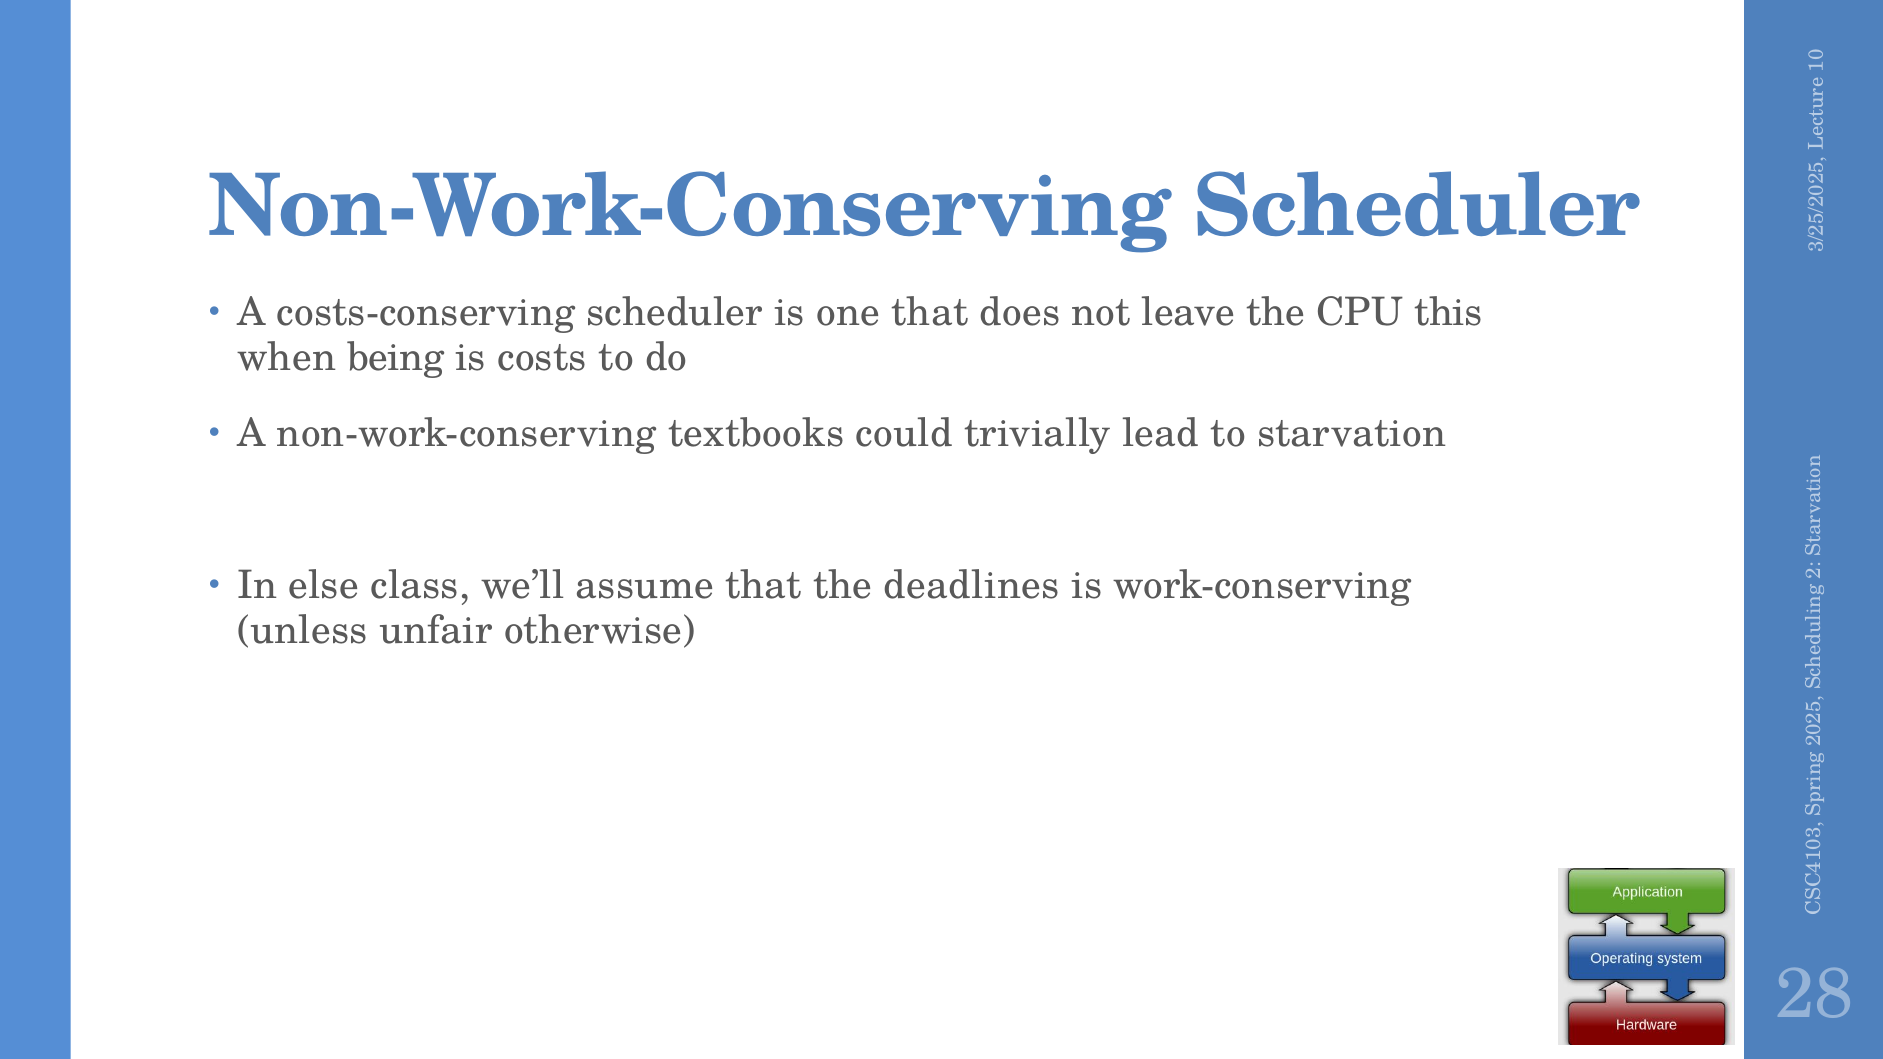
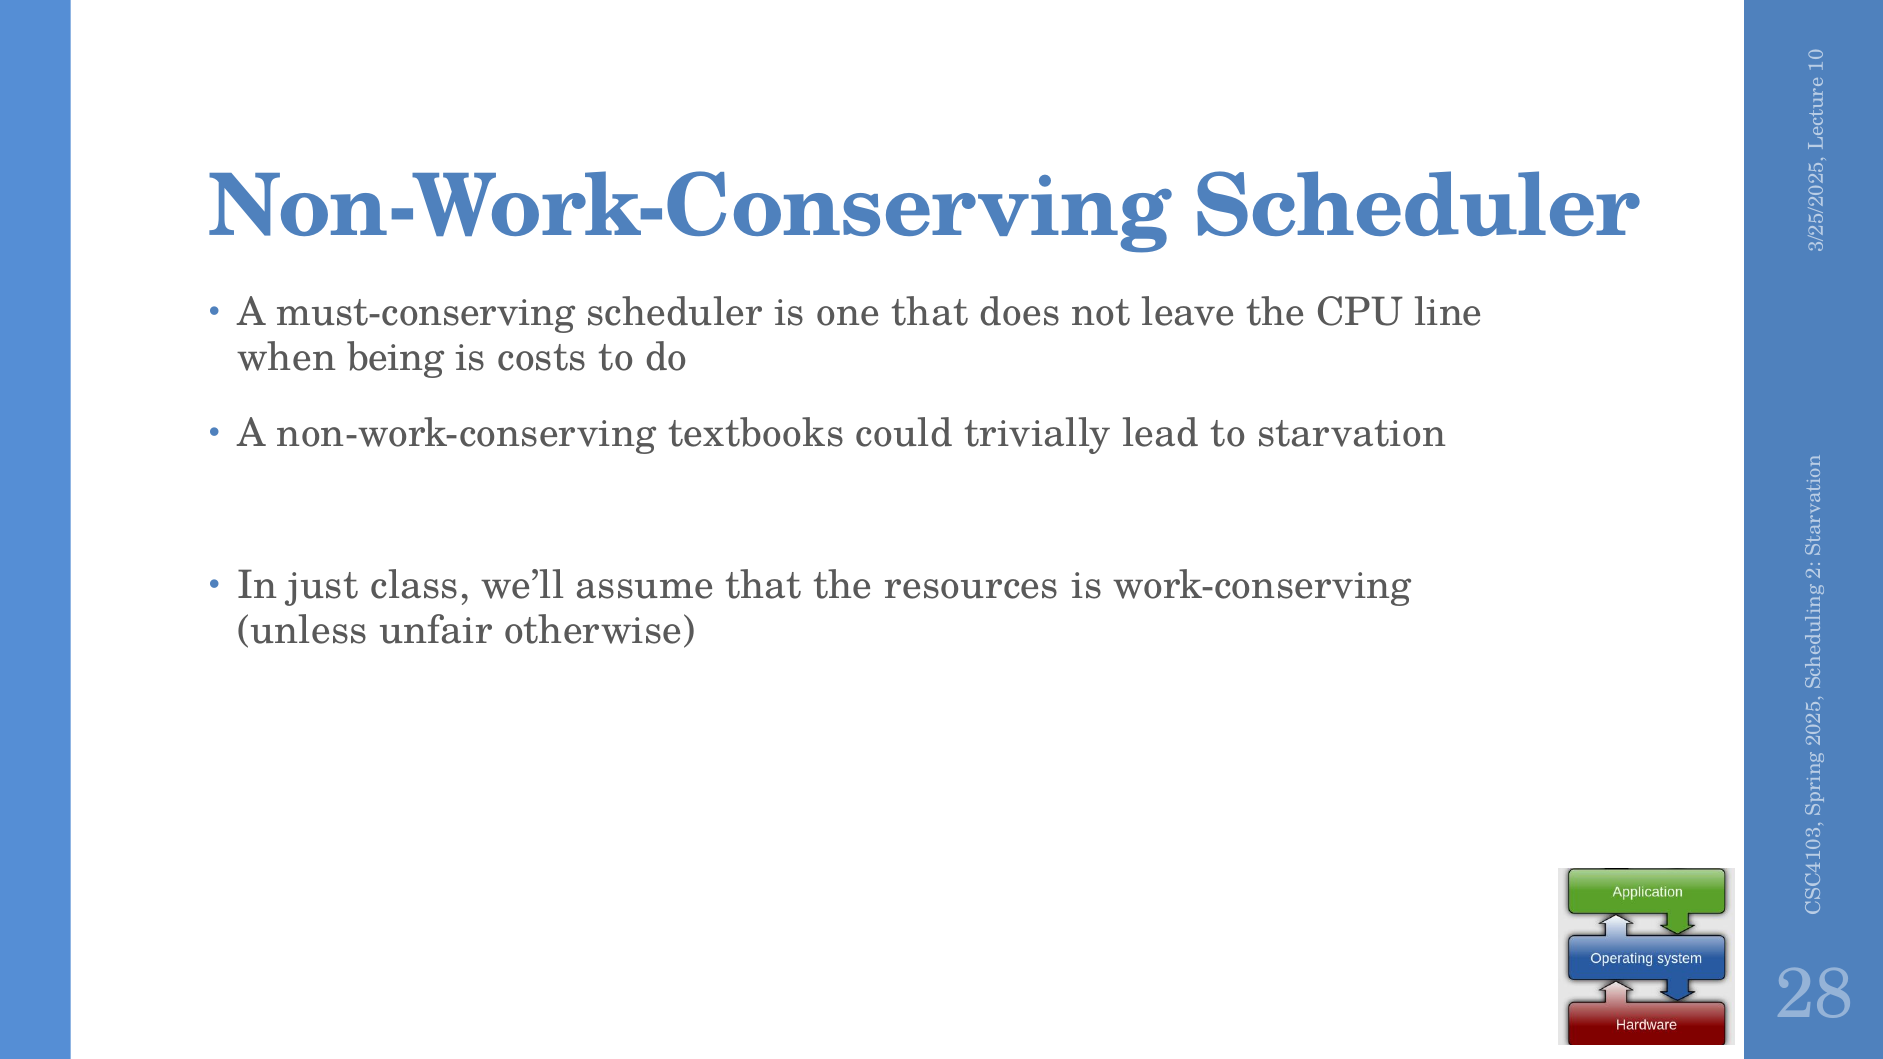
costs-conserving: costs-conserving -> must-conserving (426, 312)
this: this -> line (1449, 312)
else: else -> just (324, 586)
deadlines: deadlines -> resources (972, 586)
